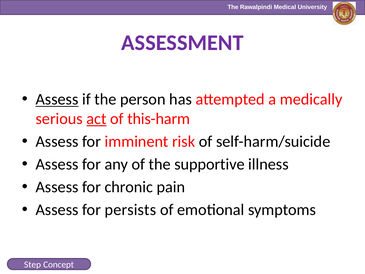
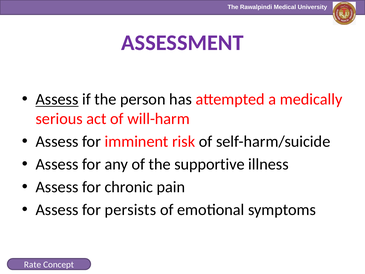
act underline: present -> none (96, 119)
this-harm: this-harm -> will-harm (159, 119)
Step: Step -> Rate (33, 264)
